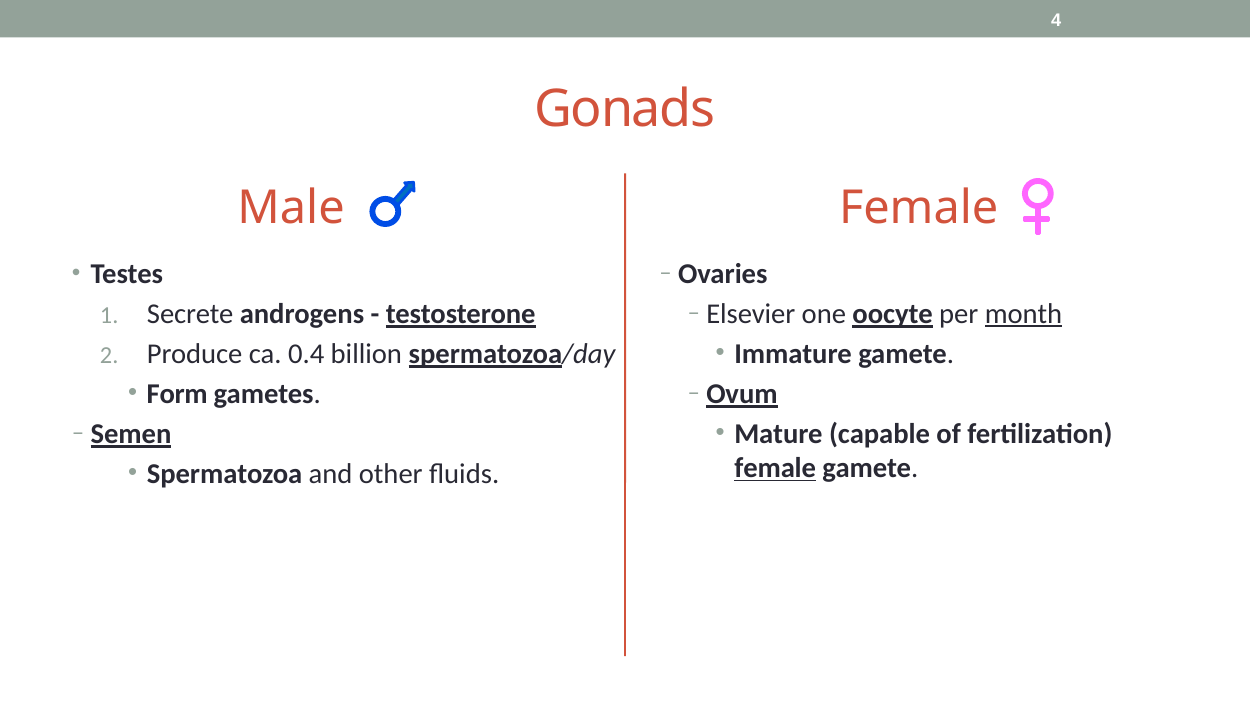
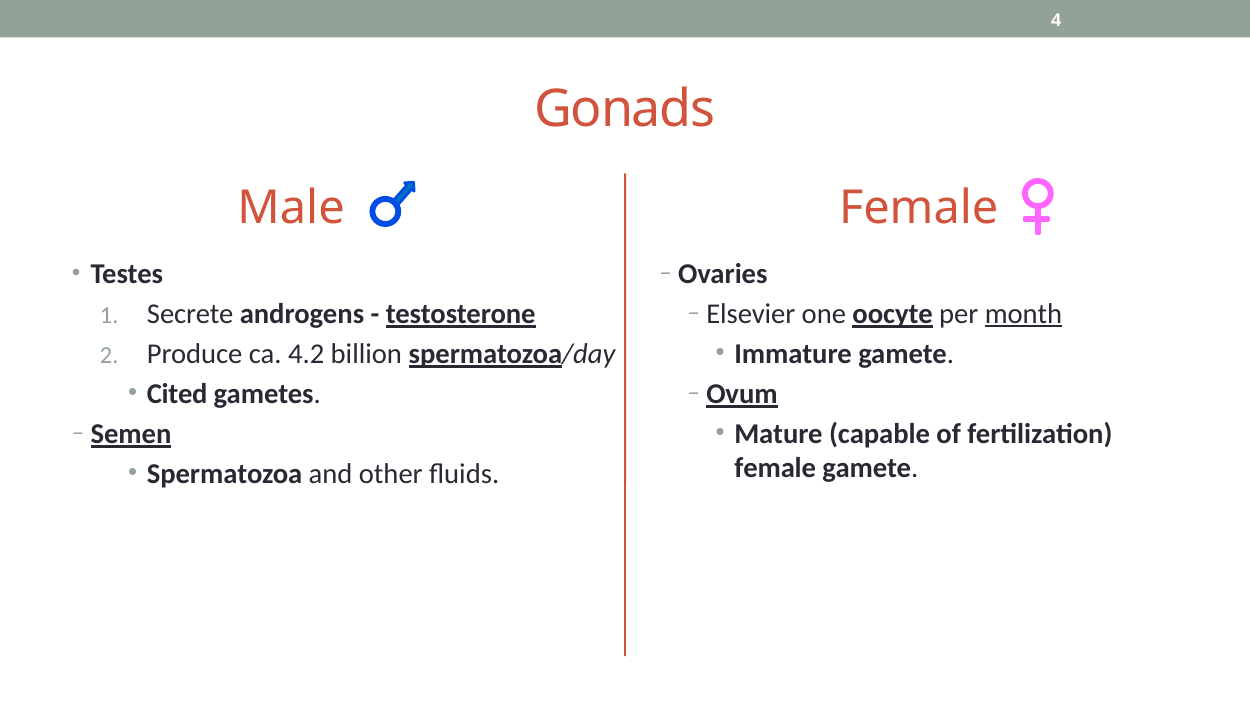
0.4: 0.4 -> 4.2 (306, 354)
Form: Form -> Cited (177, 394)
female underline: present -> none (775, 468)
